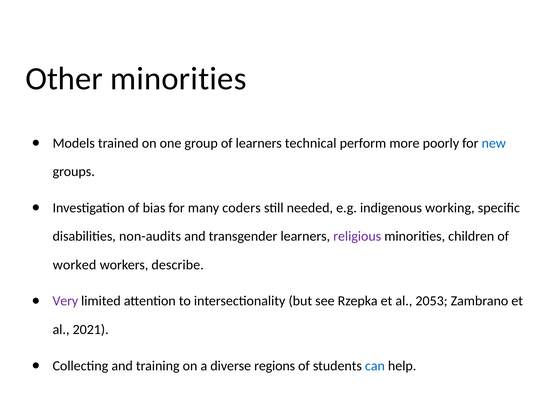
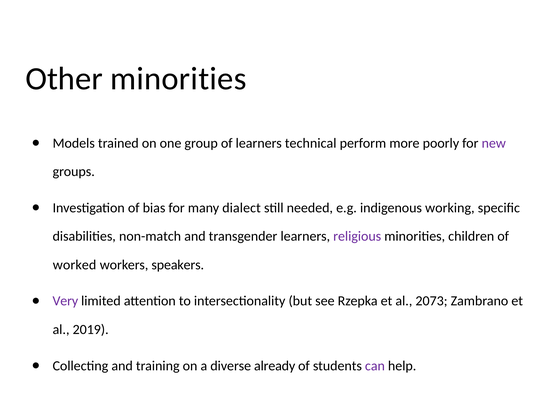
new colour: blue -> purple (494, 143)
coders: coders -> dialect (242, 208)
non-audits: non-audits -> non-match (150, 236)
describe: describe -> speakers (178, 265)
2053: 2053 -> 2073 (432, 301)
2021: 2021 -> 2019 (91, 330)
regions: regions -> already (275, 366)
can colour: blue -> purple (375, 366)
